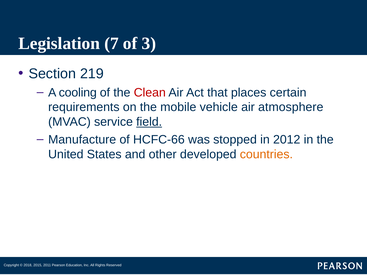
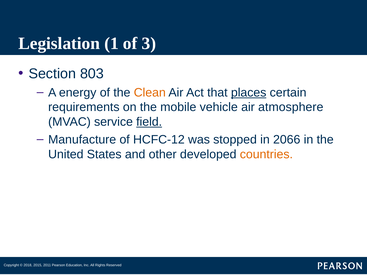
7: 7 -> 1 (111, 43)
219: 219 -> 803 (92, 74)
cooling: cooling -> energy (78, 93)
Clean colour: red -> orange (150, 93)
places underline: none -> present (249, 93)
HCFC-66: HCFC-66 -> HCFC-12 (159, 140)
2012: 2012 -> 2066 (287, 140)
